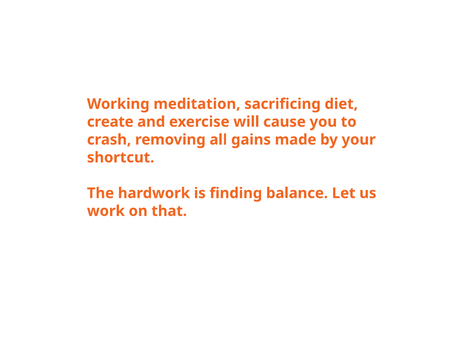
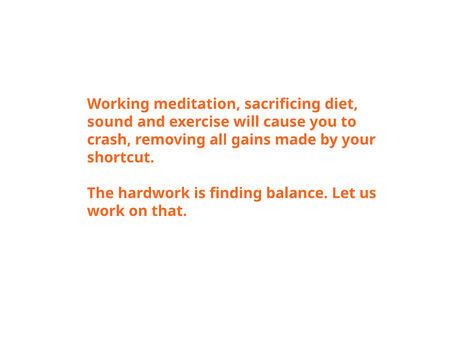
create: create -> sound (110, 122)
